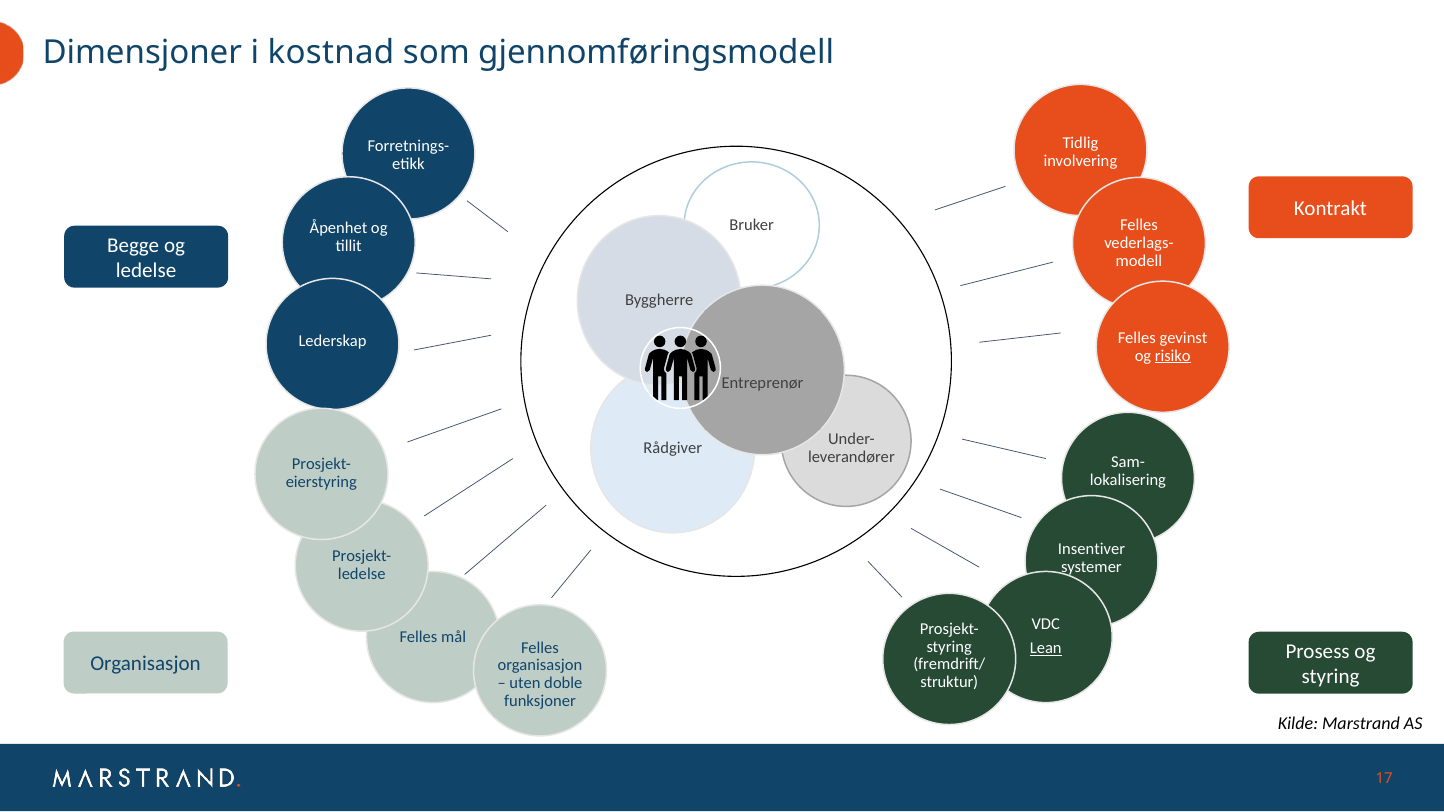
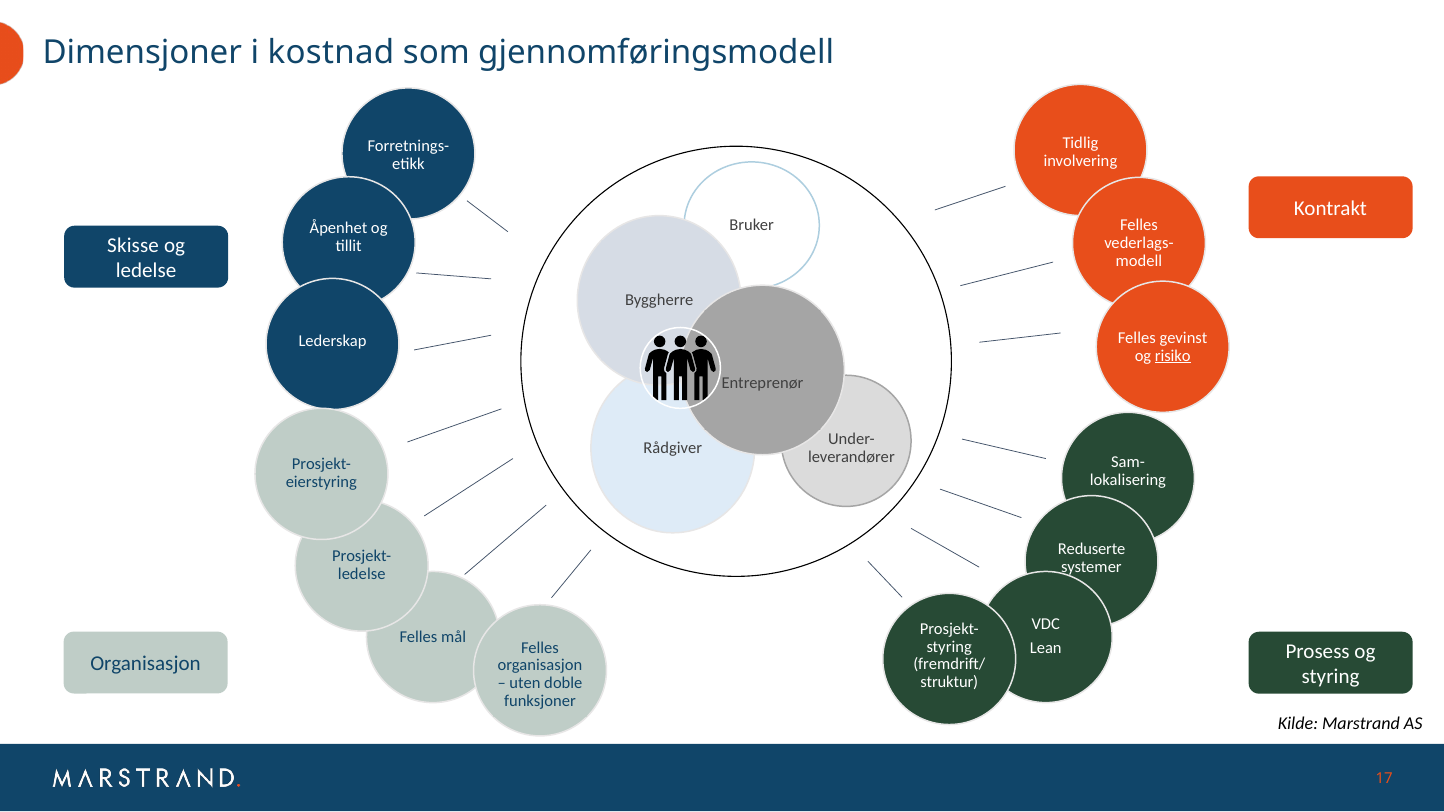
Begge: Begge -> Skisse (133, 246)
Insentiver: Insentiver -> Reduserte (1092, 549)
Lean underline: present -> none (1046, 648)
